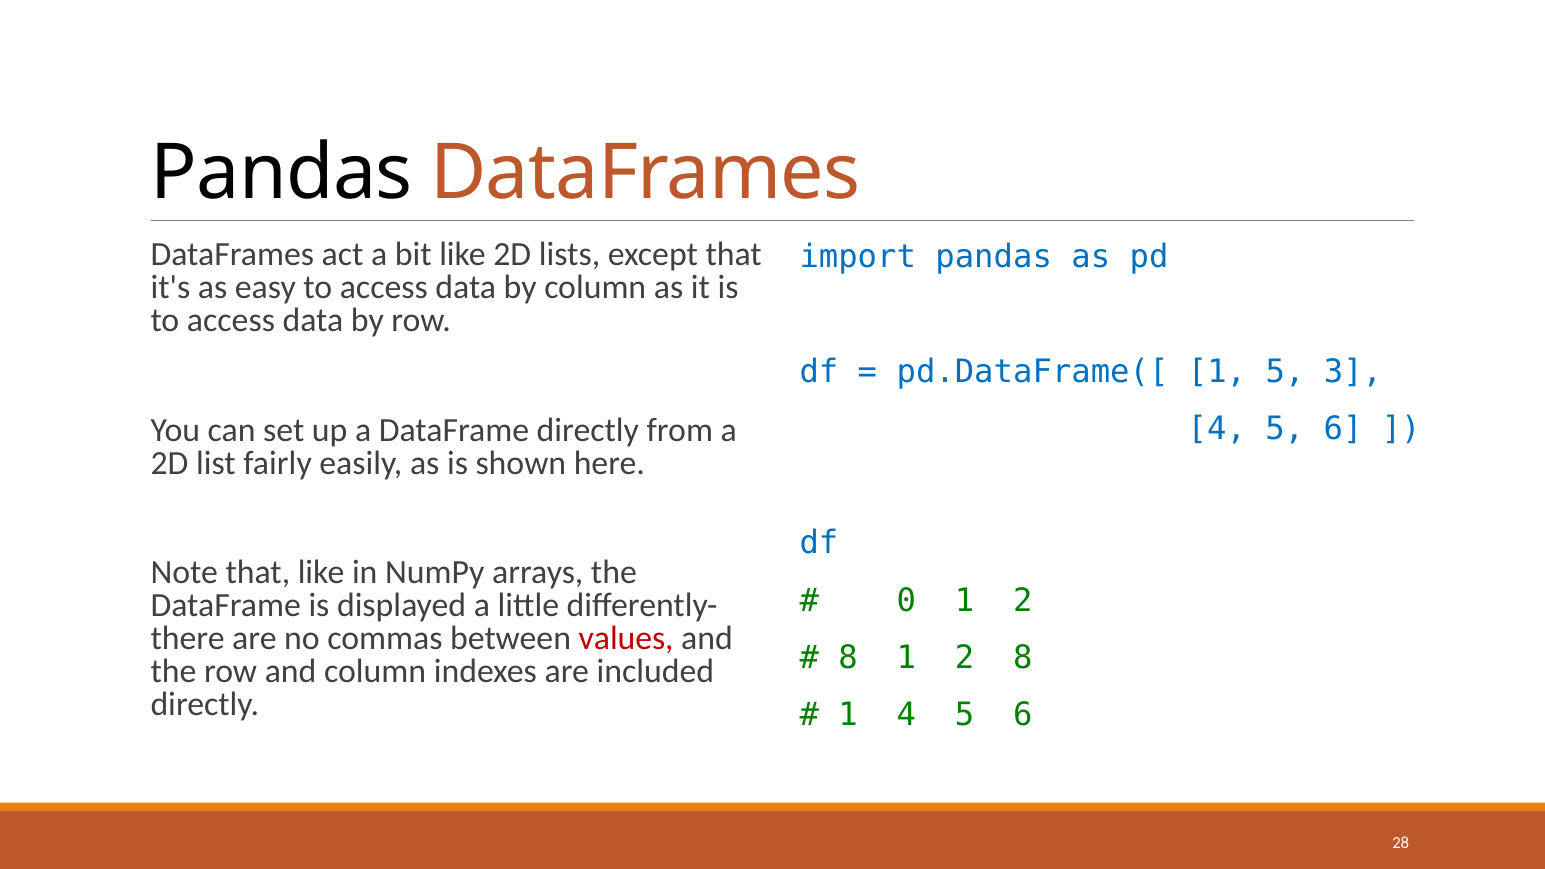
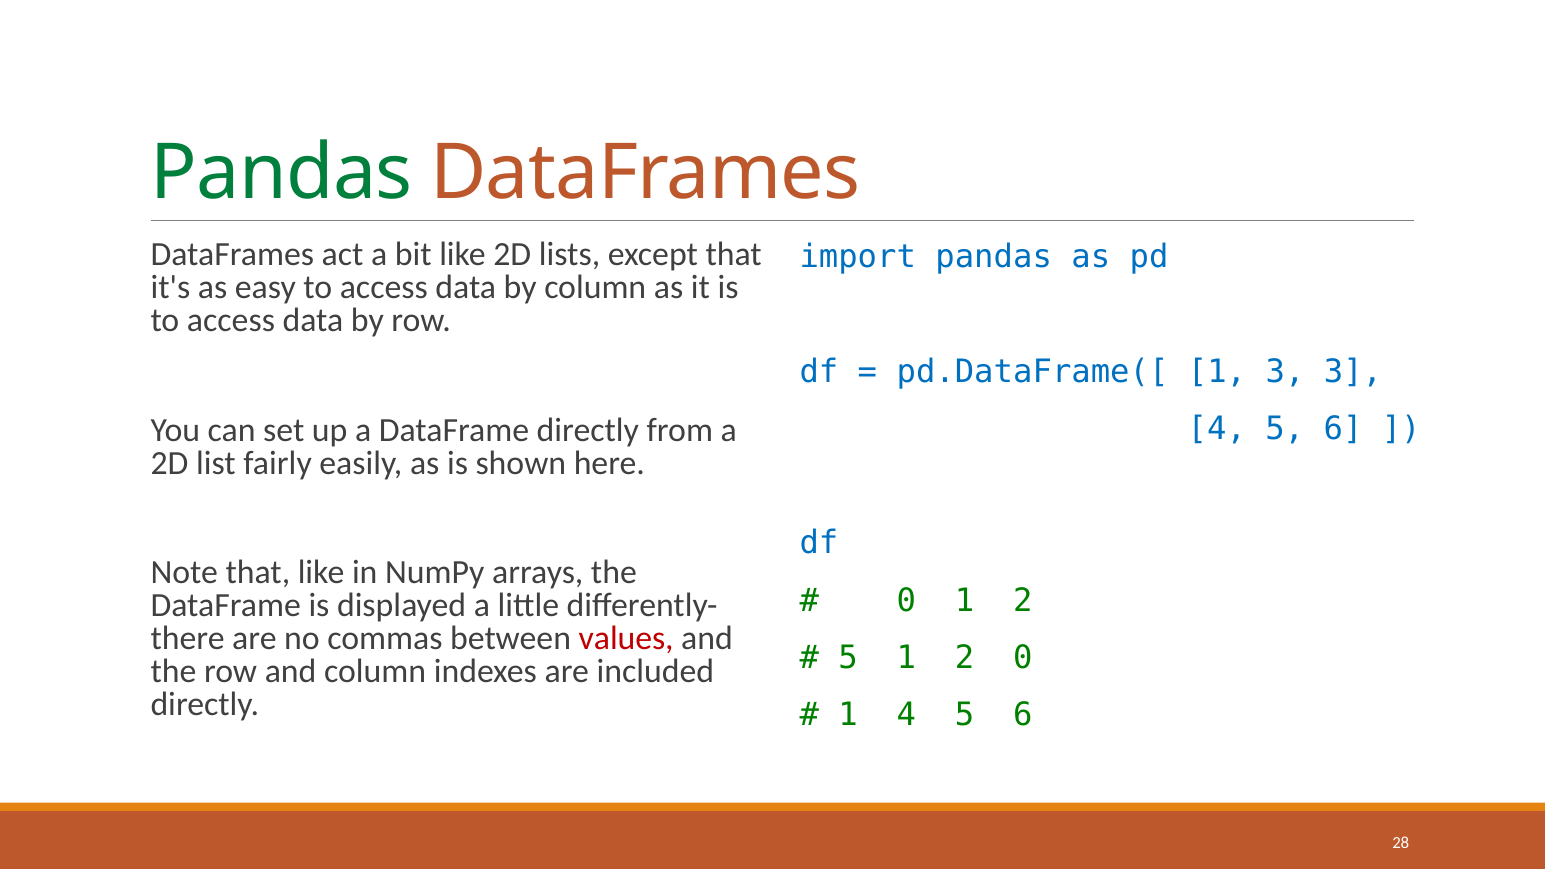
Pandas colour: black -> green (282, 173)
1 5: 5 -> 3 (1285, 371)
8: 8 -> 5 (848, 658)
2 8: 8 -> 0 (1023, 658)
